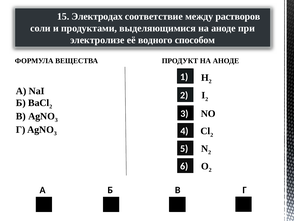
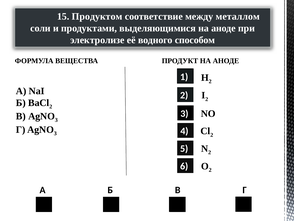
Электродах: Электродах -> Продуктом (97, 16)
растворов: растворов -> металлом (238, 16)
